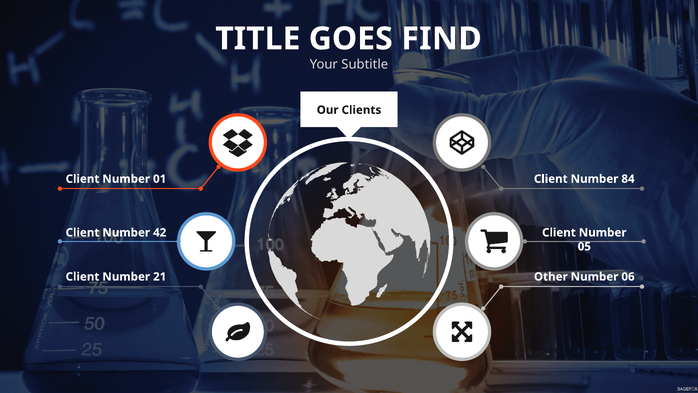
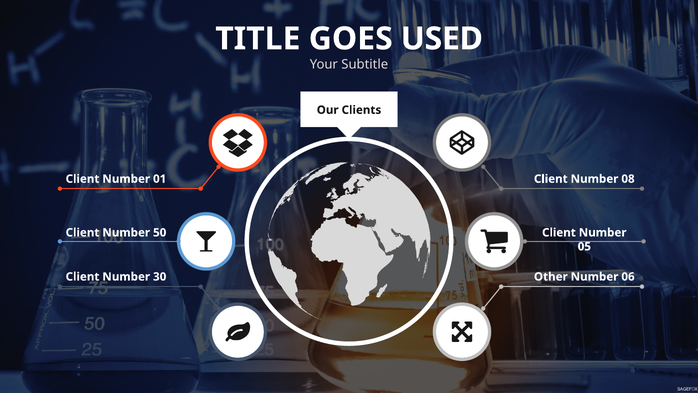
FIND: FIND -> USED (442, 39)
84: 84 -> 08 (628, 179)
42: 42 -> 50 (160, 232)
21: 21 -> 30 (160, 276)
